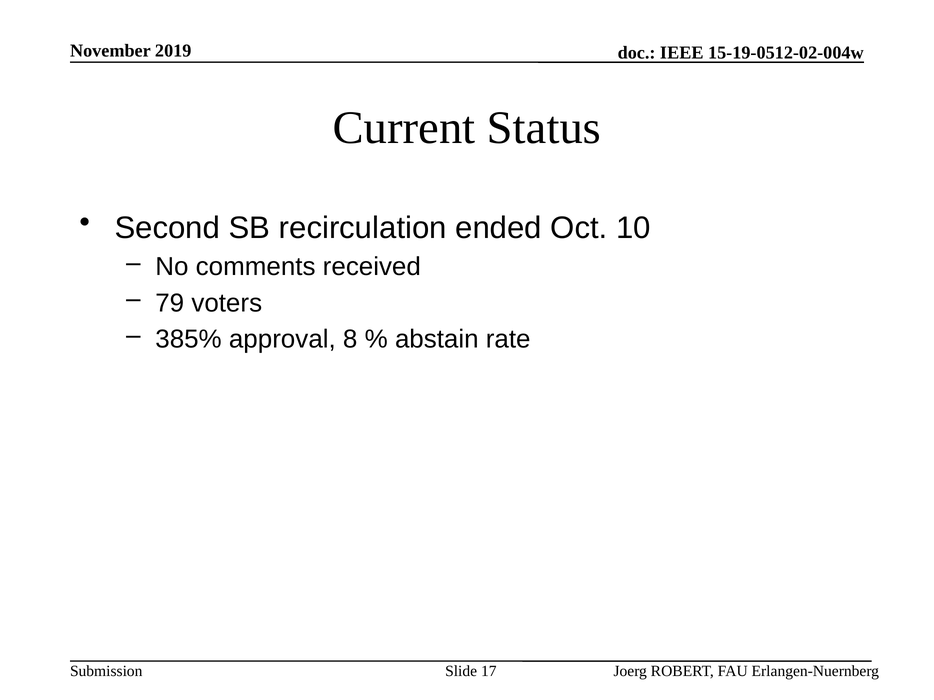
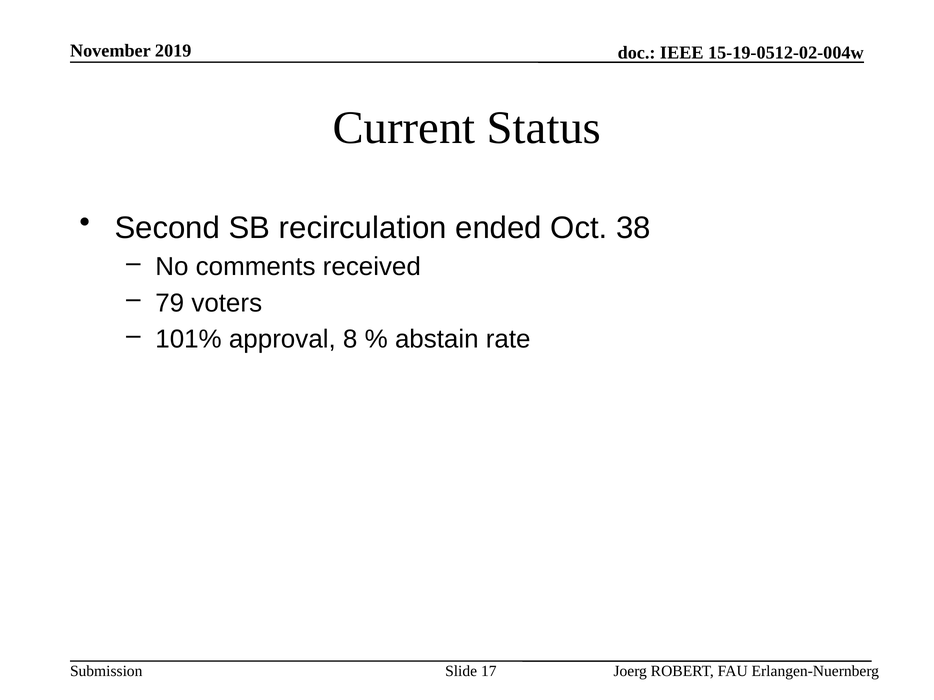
10: 10 -> 38 (633, 228)
385%: 385% -> 101% (189, 340)
